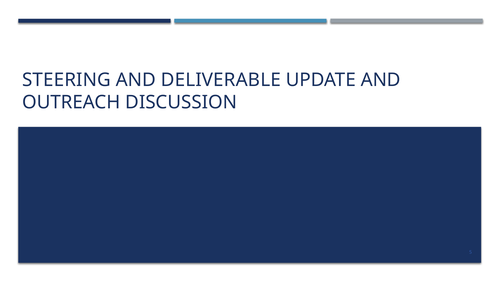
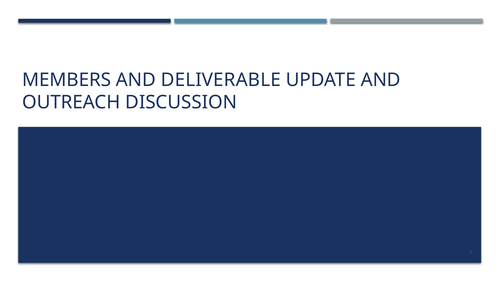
STEERING: STEERING -> MEMBERS (67, 80)
